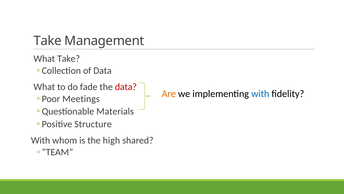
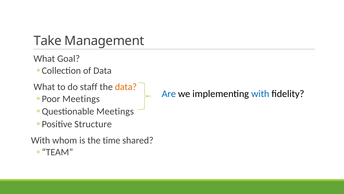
What Take: Take -> Goal (69, 59)
fade: fade -> staff (89, 87)
data colour: red -> orange (126, 87)
Are colour: orange -> blue (169, 94)
Materials: Materials -> Meetings (115, 111)
high: high -> time (112, 140)
